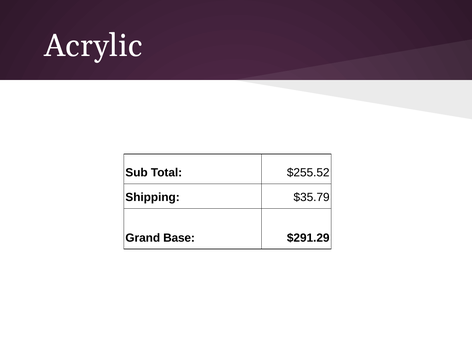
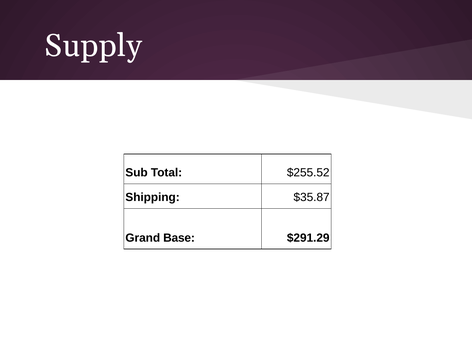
Acrylic: Acrylic -> Supply (93, 46)
$35.79: $35.79 -> $35.87 (312, 197)
